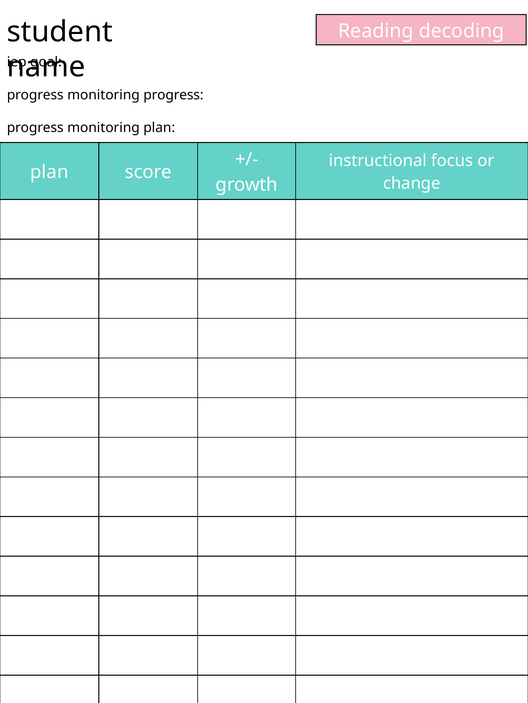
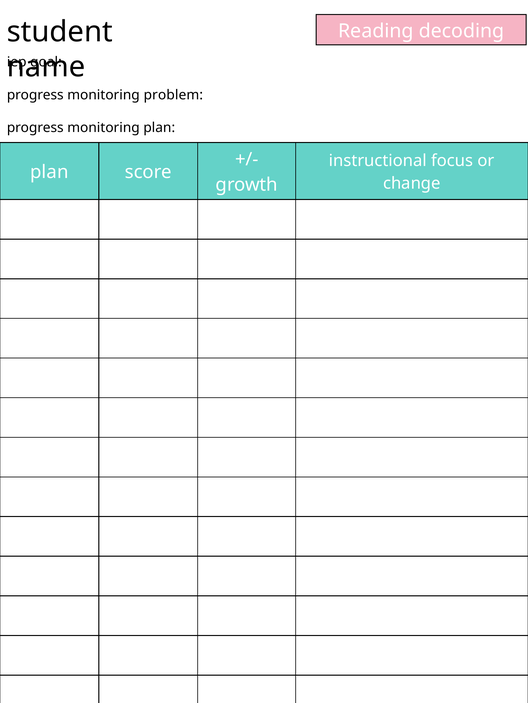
monitoring progress: progress -> problem (173, 95)
